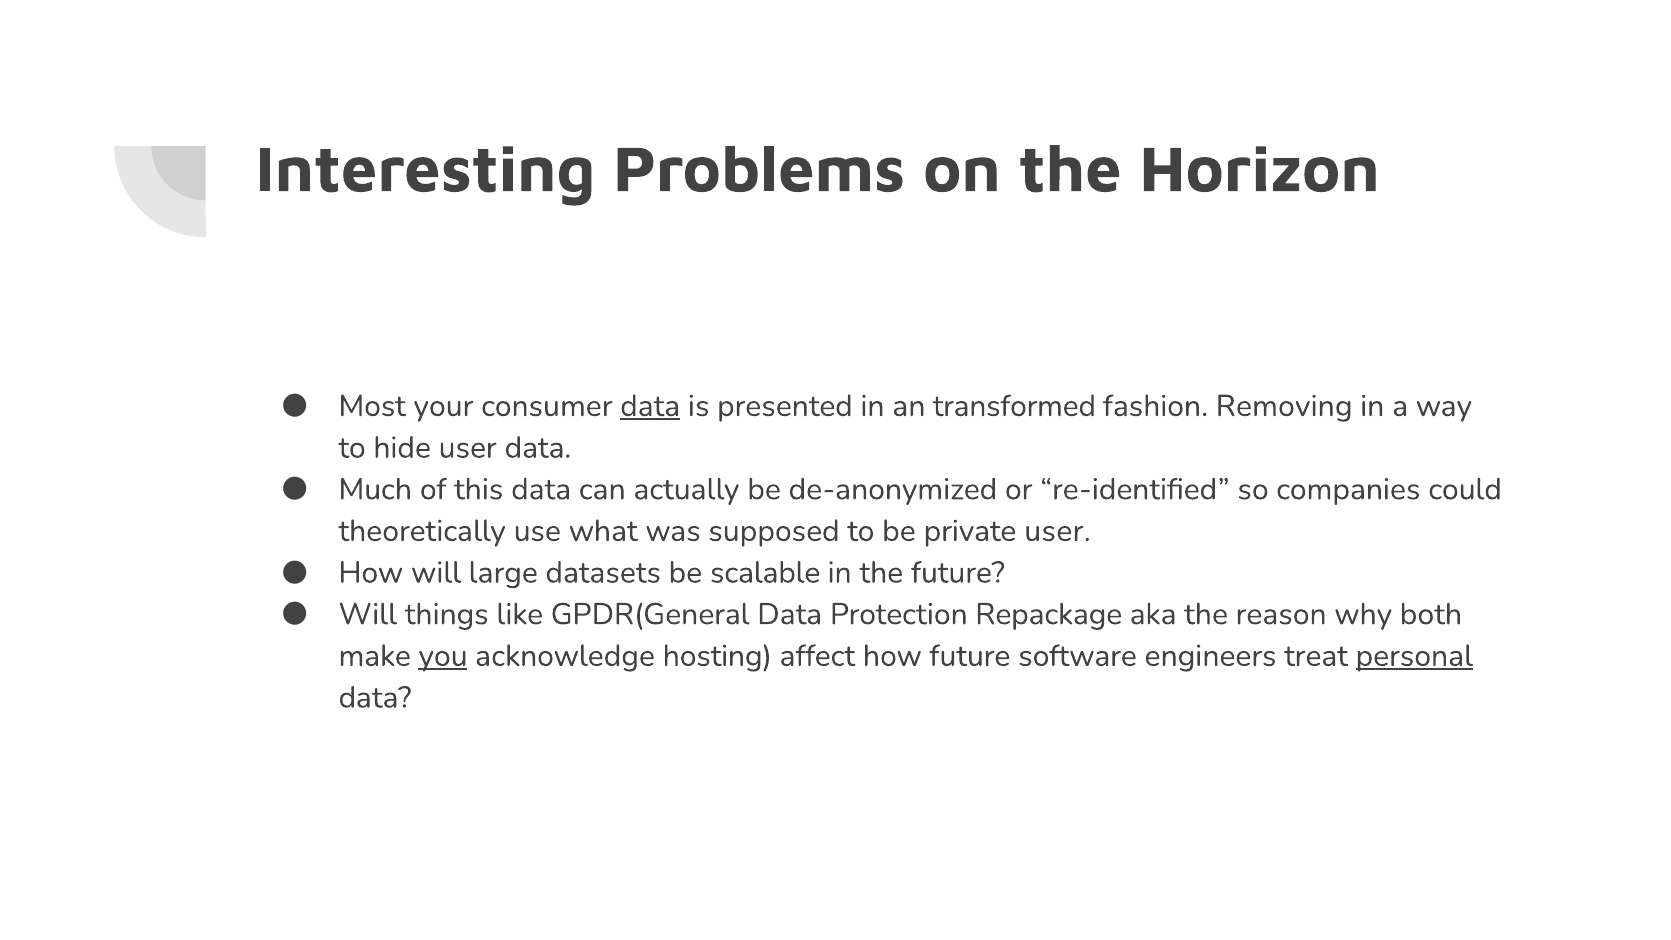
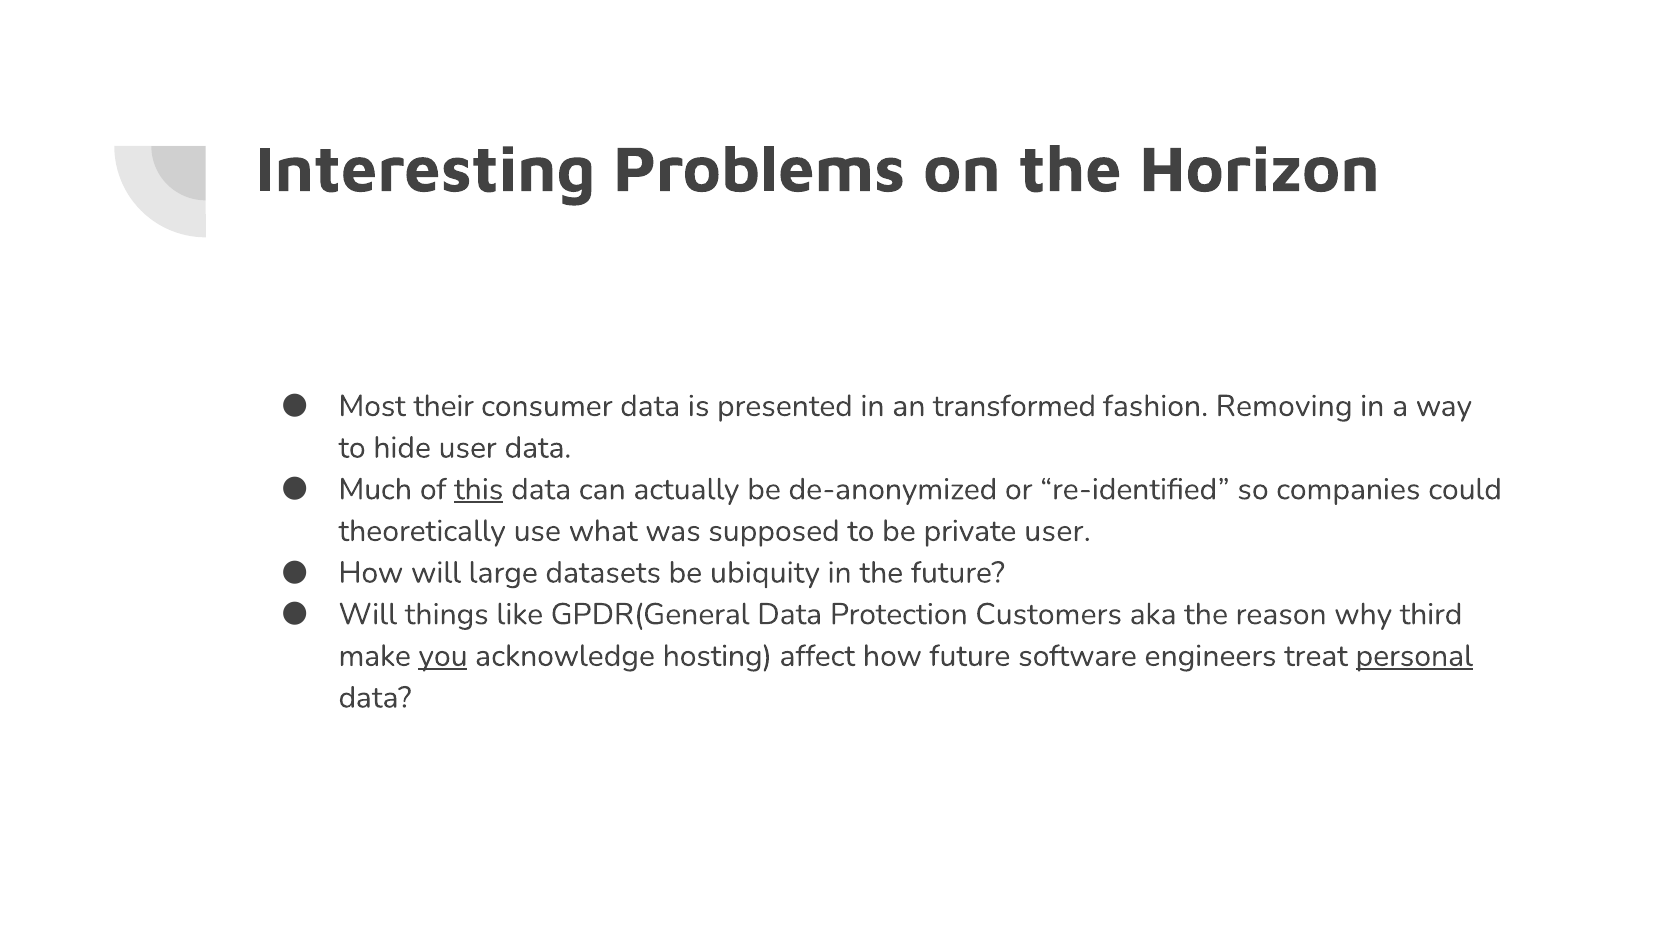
your: your -> their (444, 406)
data underline: present -> none (650, 406)
this underline: none -> present (479, 489)
scalable: scalable -> ubiquity (765, 573)
Repackage: Repackage -> Customers (1049, 614)
both: both -> third (1431, 614)
